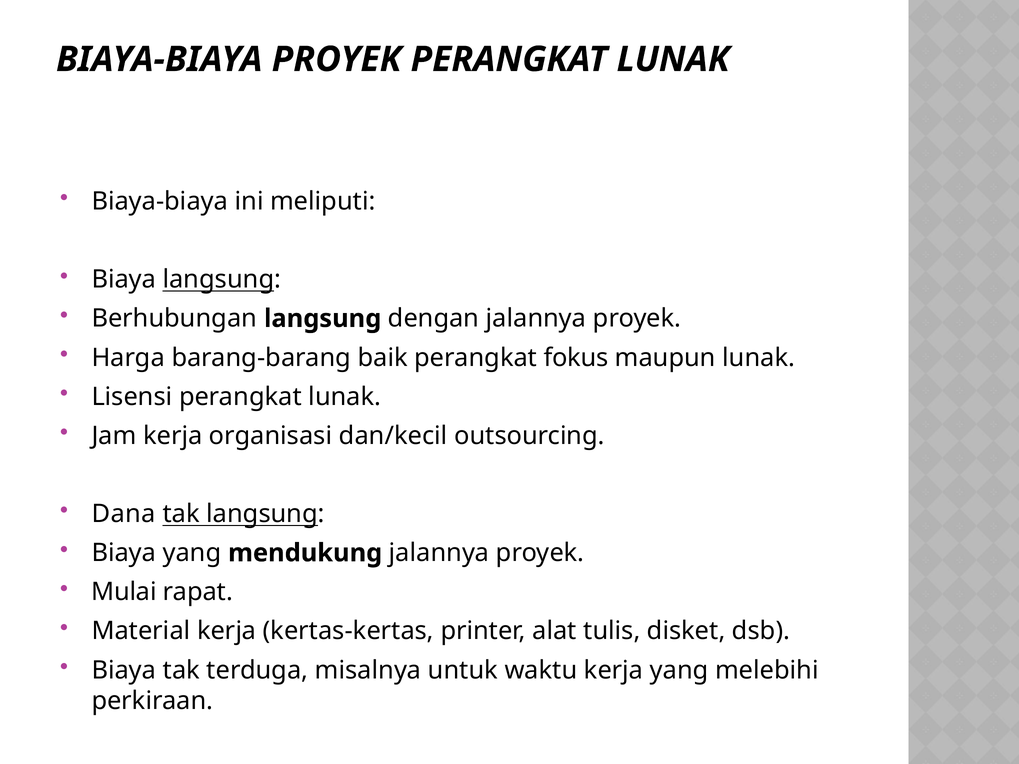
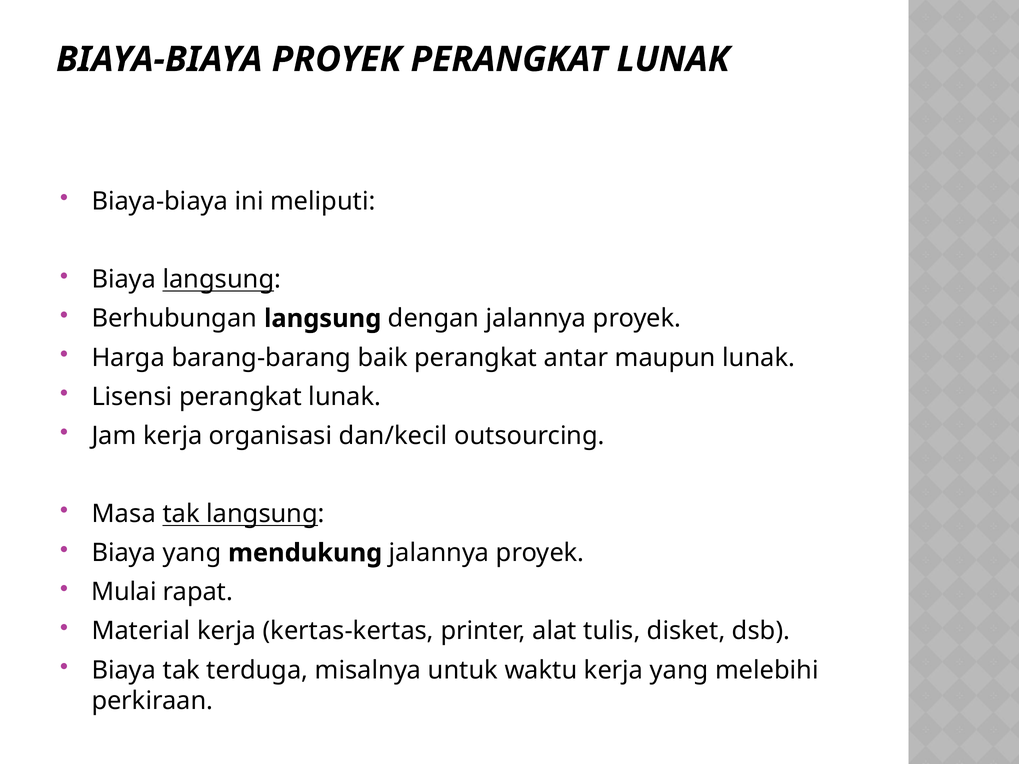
fokus: fokus -> antar (576, 358)
Dana: Dana -> Masa (124, 514)
